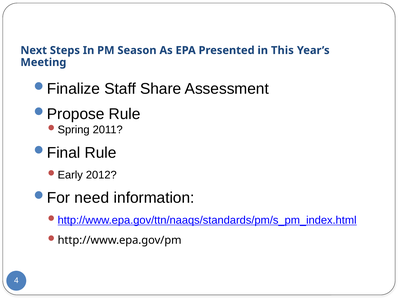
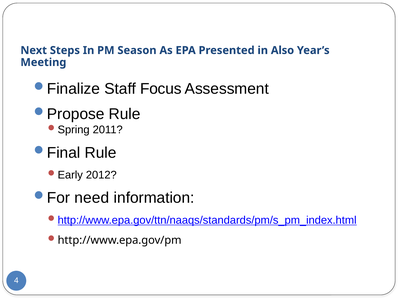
This: This -> Also (282, 50)
Share: Share -> Focus (161, 89)
